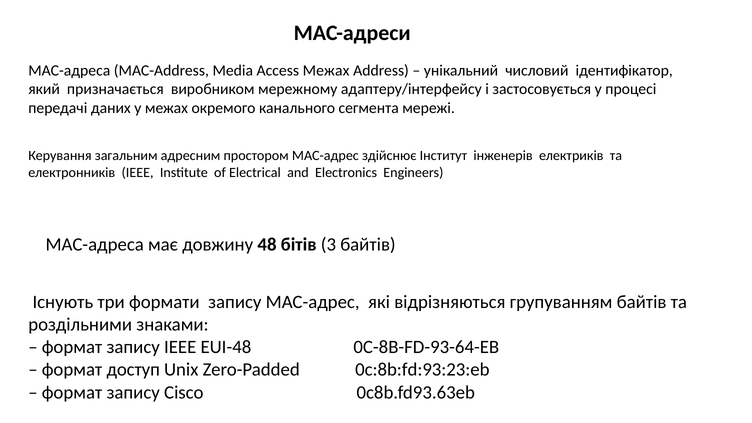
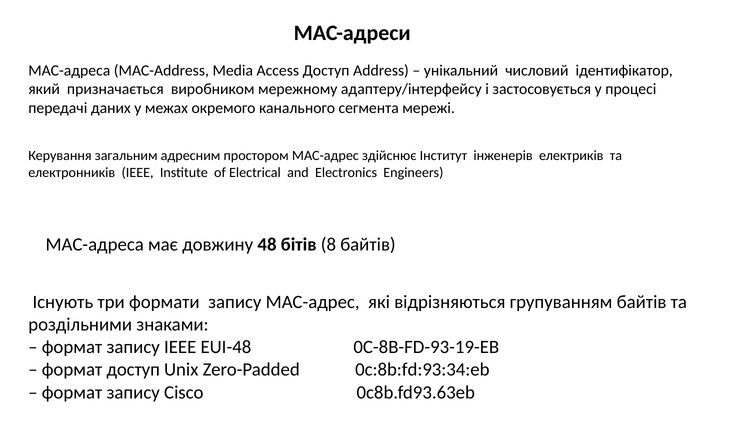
Access Межах: Межах -> Доступ (326, 70)
3: 3 -> 8 (328, 245)
0C-8B-FD-93-64-EB: 0C-8B-FD-93-64-EB -> 0C-8B-FD-93-19-EB (426, 347)
0c:8b:fd:93:23:eb: 0c:8b:fd:93:23:eb -> 0c:8b:fd:93:34:eb (422, 370)
